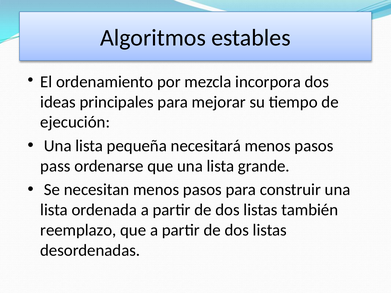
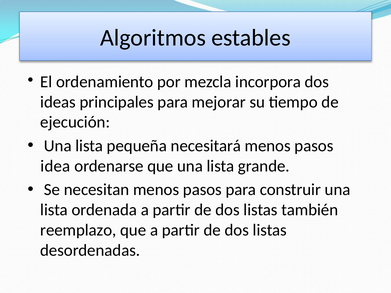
pass: pass -> idea (55, 166)
